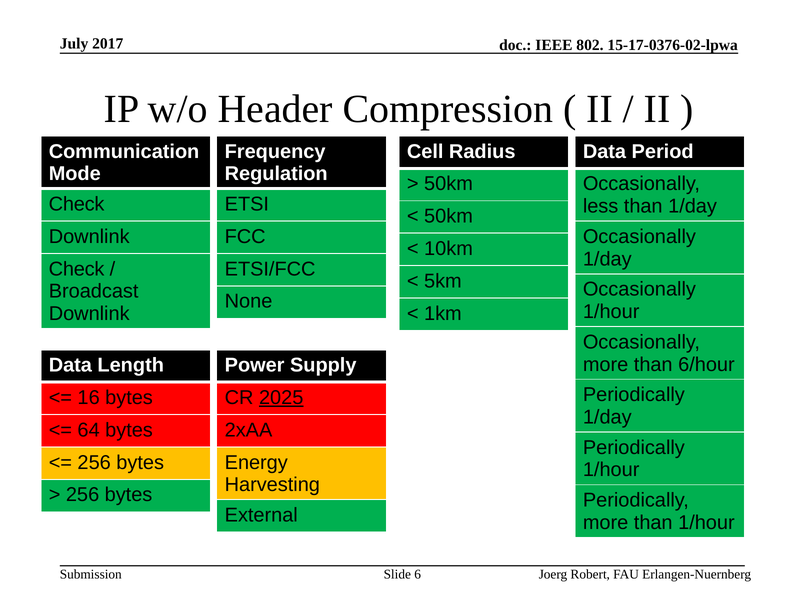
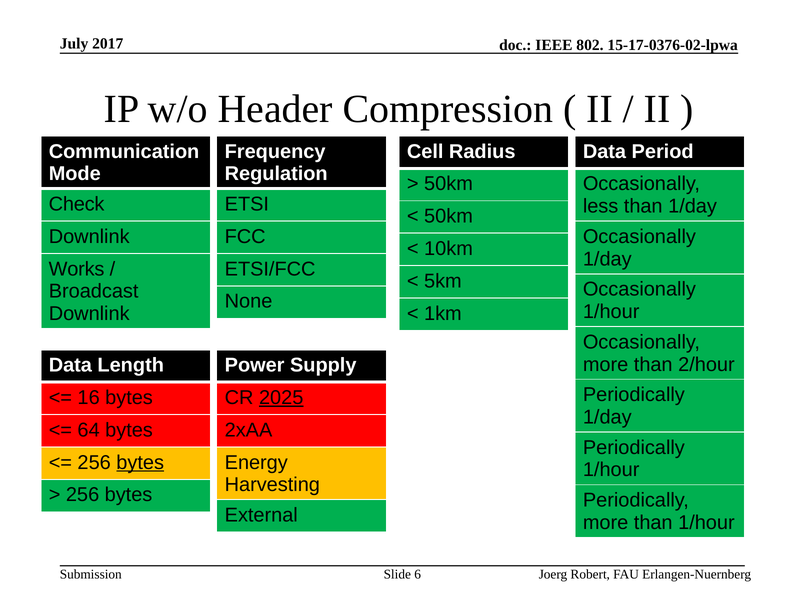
Check: Check -> Works (77, 269)
6/hour: 6/hour -> 2/hour (706, 364)
bytes underline: none -> present (140, 462)
